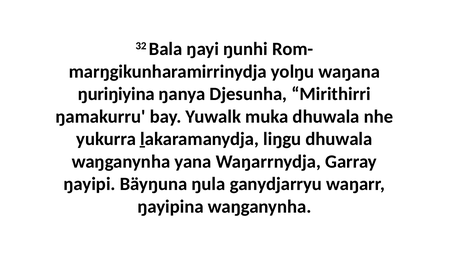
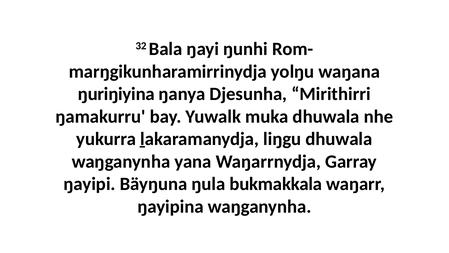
ganydjarryu: ganydjarryu -> bukmakkala (276, 184)
